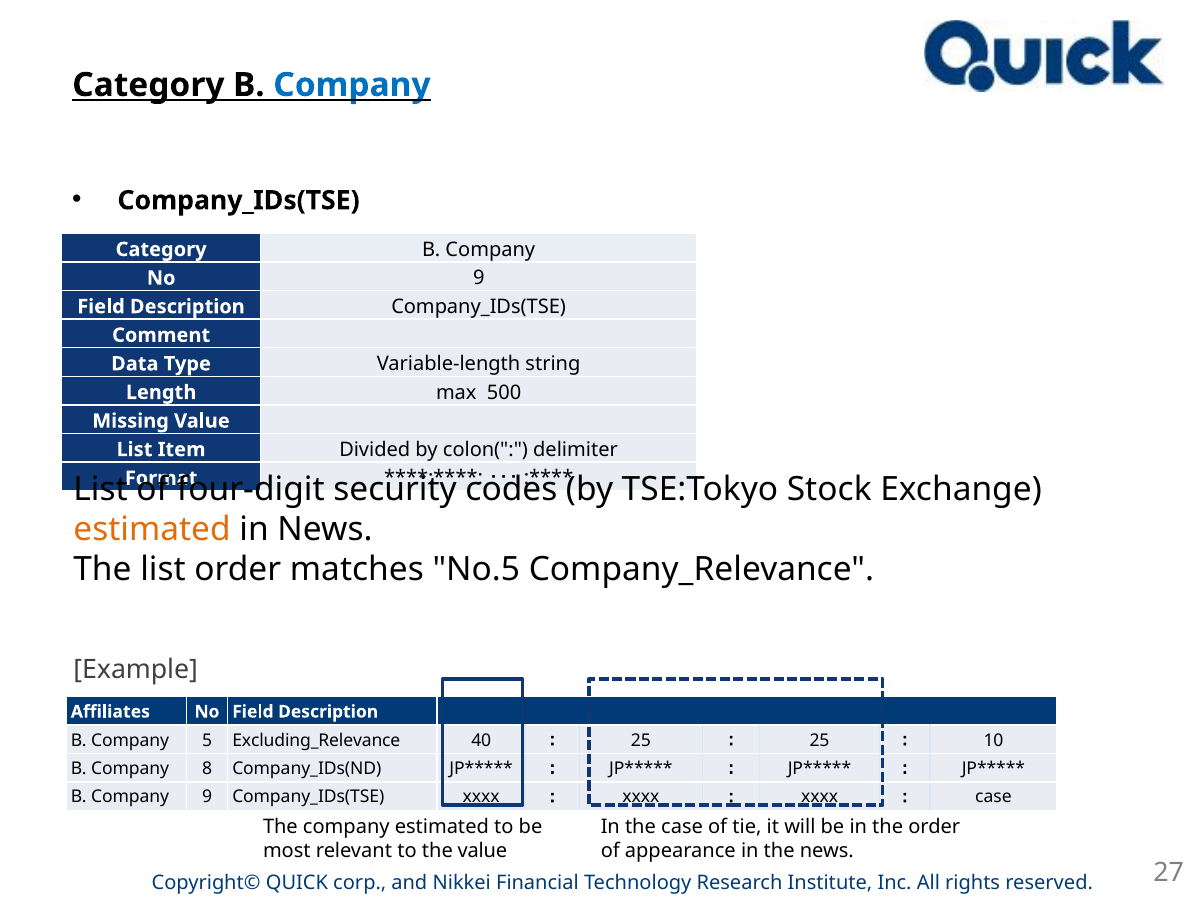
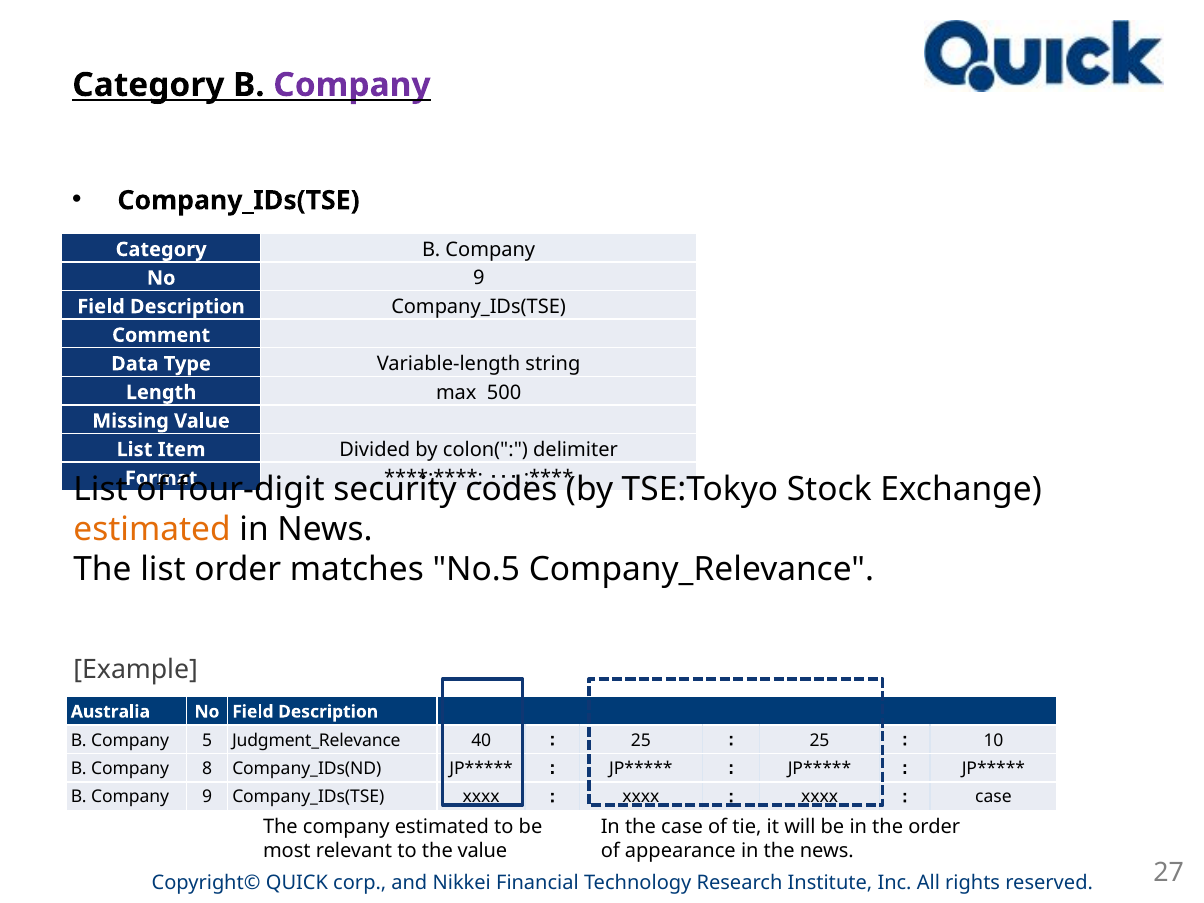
Company colour: blue -> purple (352, 85)
Affiliates: Affiliates -> Australia (110, 712)
Excluding_Relevance: Excluding_Relevance -> Judgment_Relevance (316, 740)
